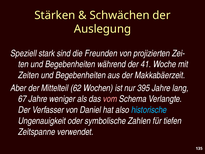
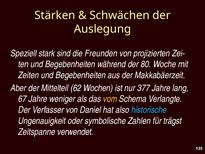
41: 41 -> 80 (146, 64)
395: 395 -> 377 (144, 88)
vom colour: pink -> yellow (110, 99)
tiefen: tiefen -> trägst (173, 121)
